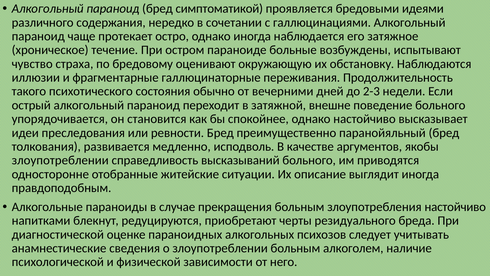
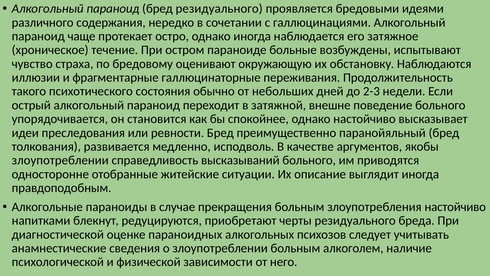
бред симптоматикой: симптоматикой -> резидуального (219, 9)
вечерними: вечерними -> небольших (283, 91)
